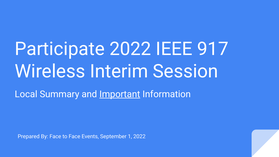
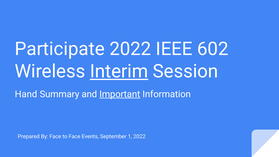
917: 917 -> 602 (213, 49)
Interim underline: none -> present (119, 71)
Local: Local -> Hand (26, 94)
